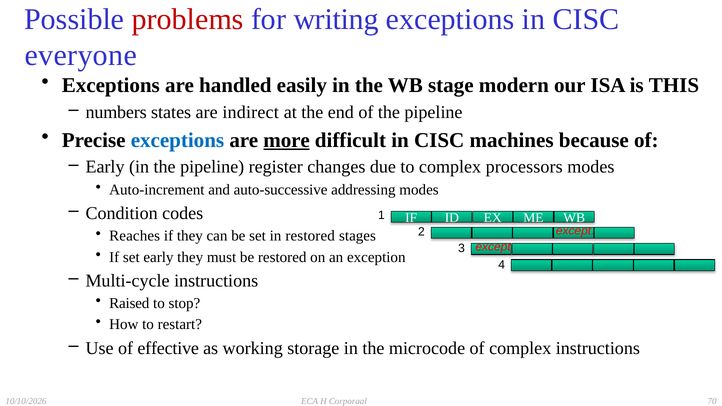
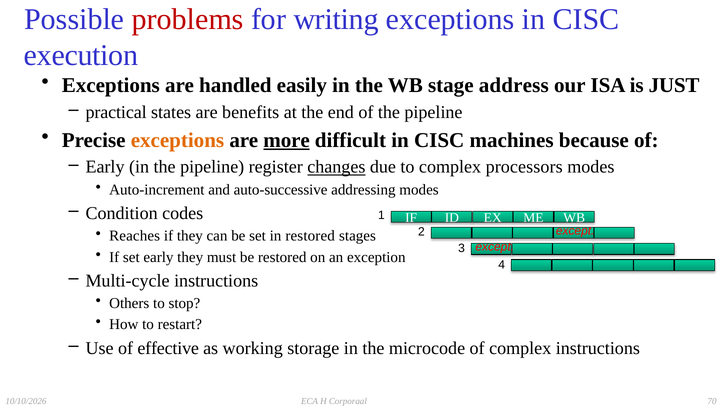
everyone: everyone -> execution (81, 56)
modern: modern -> address (514, 85)
THIS: THIS -> JUST (674, 85)
numbers: numbers -> practical (116, 112)
indirect: indirect -> benefits (251, 112)
exceptions colour: blue -> orange (177, 140)
changes underline: none -> present (336, 167)
Raised: Raised -> Others (129, 303)
